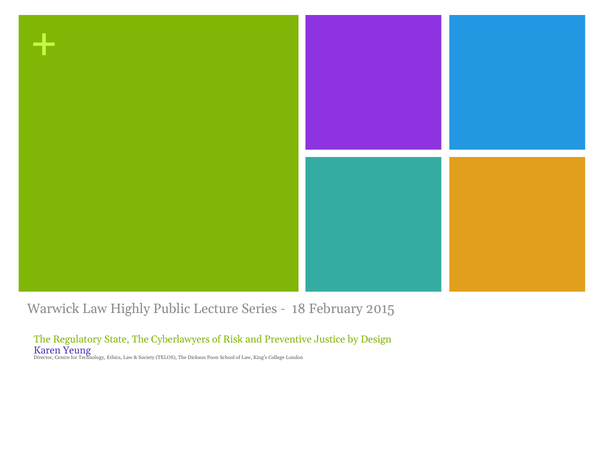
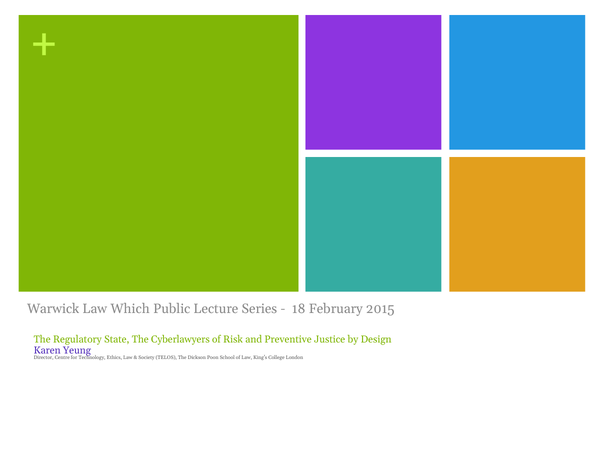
Highly: Highly -> Which (130, 309)
